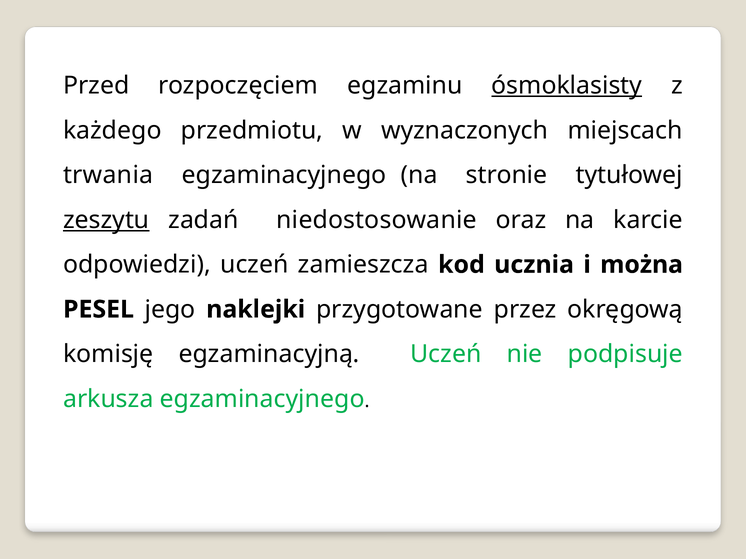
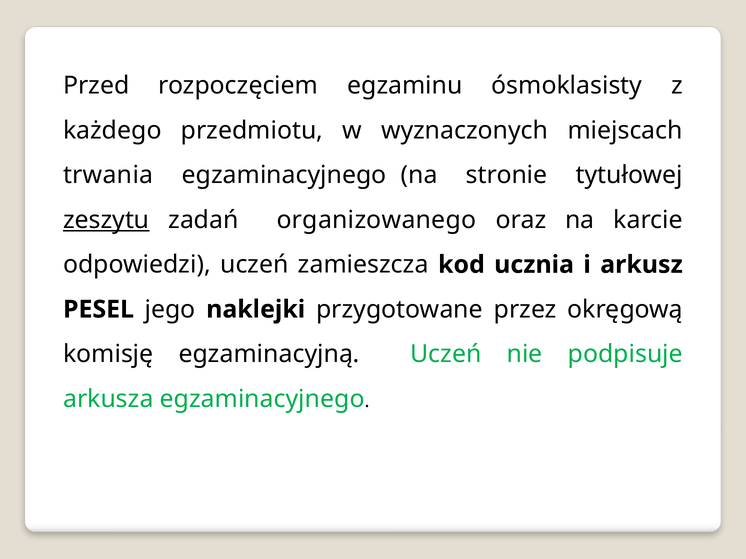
ósmoklasisty underline: present -> none (567, 86)
niedostosowanie: niedostosowanie -> organizowanego (376, 220)
można: można -> arkusz (642, 265)
